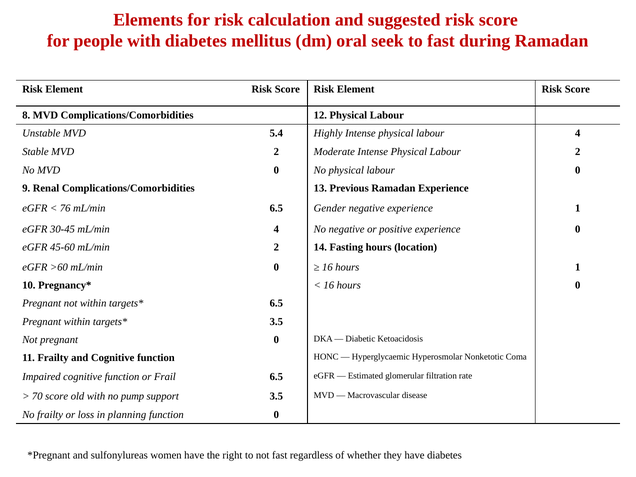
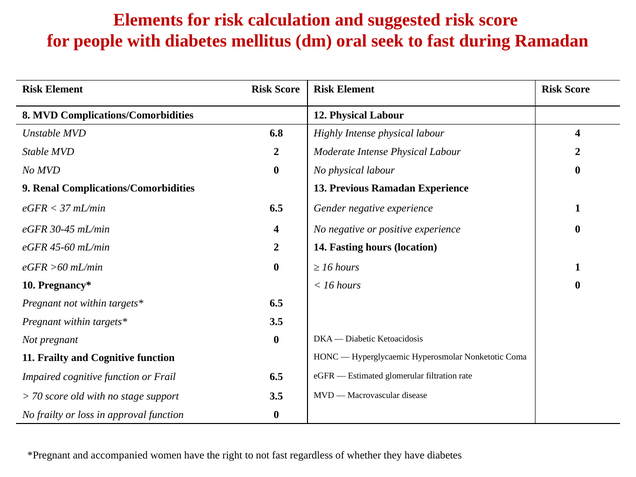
5.4: 5.4 -> 6.8 (276, 133)
76: 76 -> 37 (65, 208)
pump: pump -> stage (132, 396)
planning: planning -> approval (127, 415)
sulfonylureas: sulfonylureas -> accompanied (119, 455)
